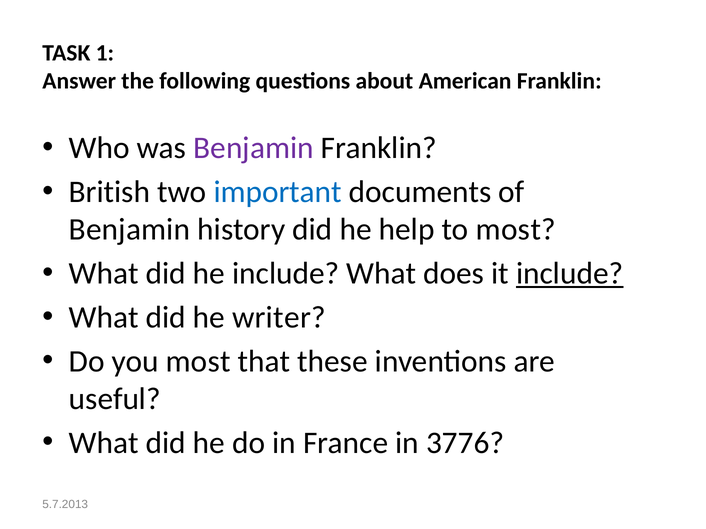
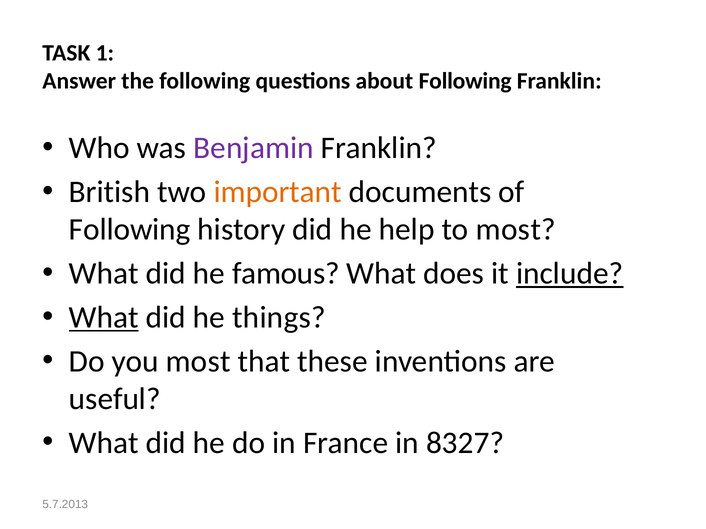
about American: American -> Following (465, 81)
important colour: blue -> orange (278, 192)
Benjamin: Benjamin -> Following (130, 230)
he include: include -> famous (286, 274)
What underline: none -> present (104, 318)
writer: writer -> things (279, 318)
3776: 3776 -> 8327 (465, 443)
